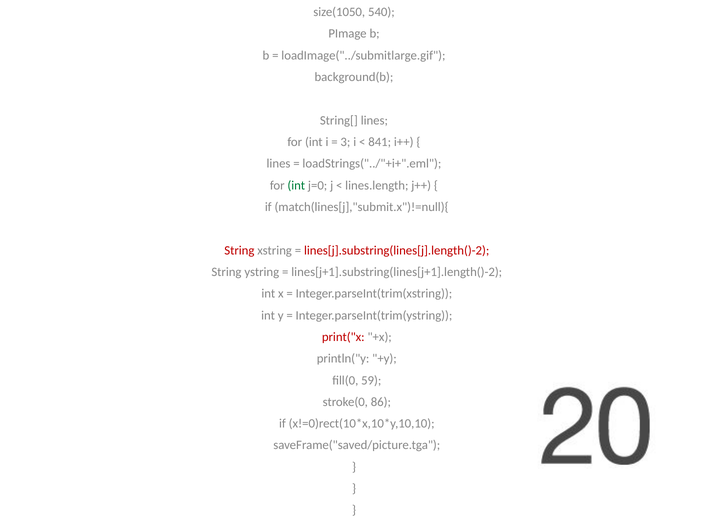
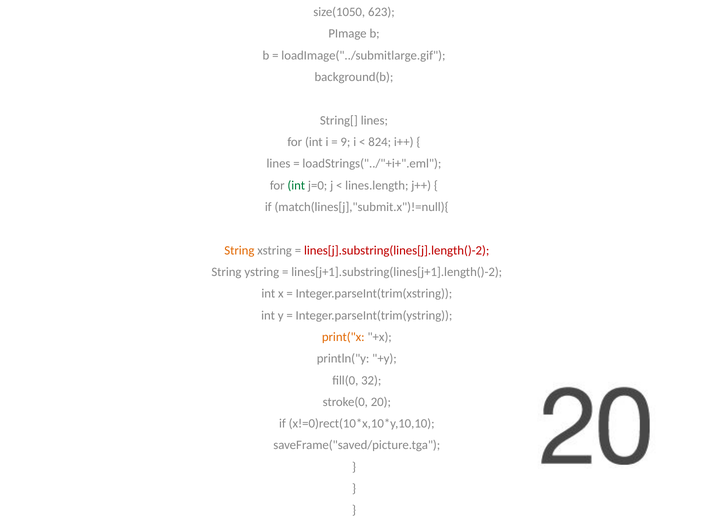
540: 540 -> 623 (381, 12)
3: 3 -> 9 (345, 142)
841: 841 -> 824 (380, 142)
String colour: red -> orange (239, 250)
print("x colour: red -> orange (343, 337)
59: 59 -> 32 (371, 380)
86: 86 -> 20 (381, 402)
